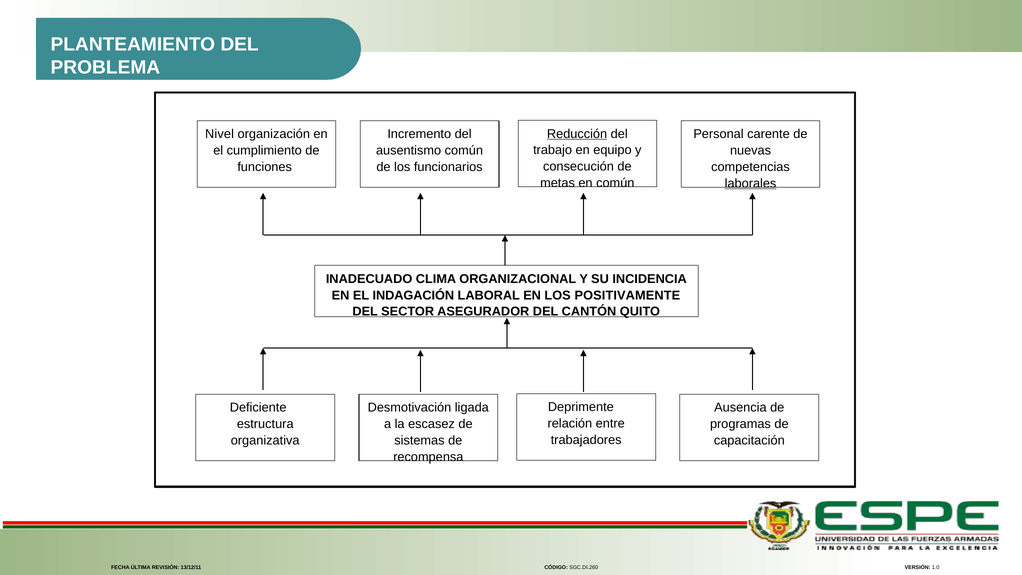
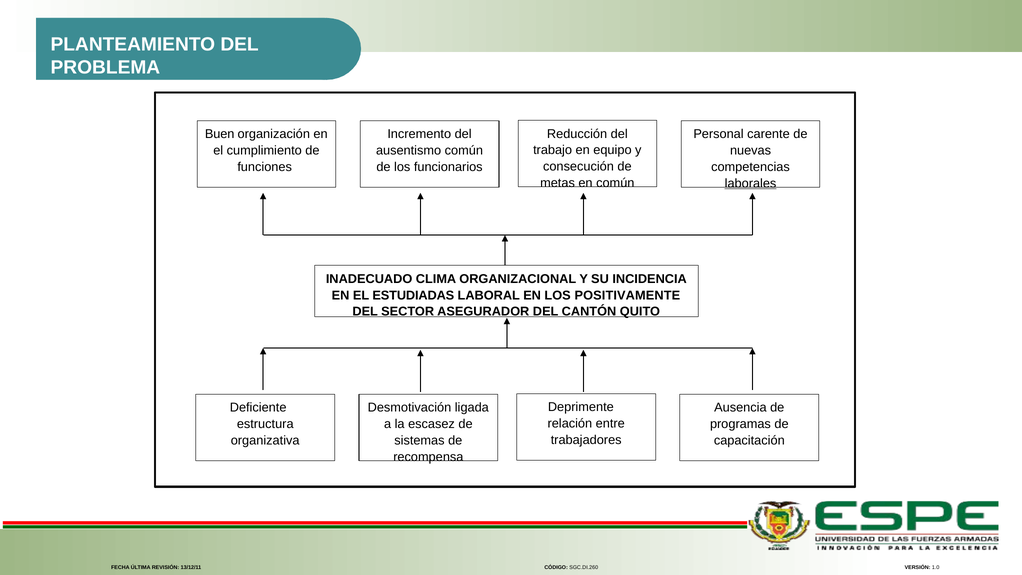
Reducción underline: present -> none (577, 134)
Nivel: Nivel -> Buen (220, 134)
INDAGACIÓN: INDAGACIÓN -> ESTUDIADAS (413, 295)
